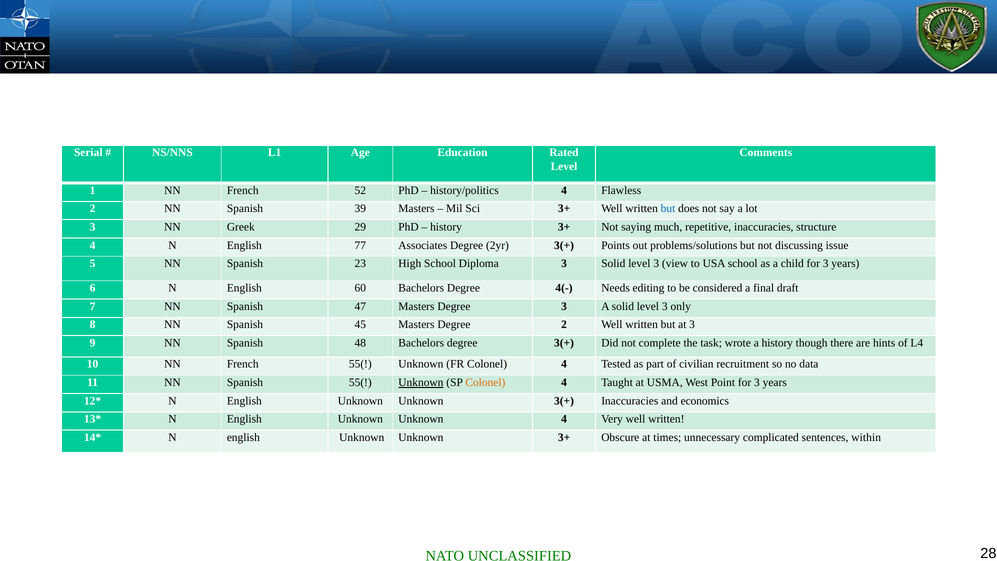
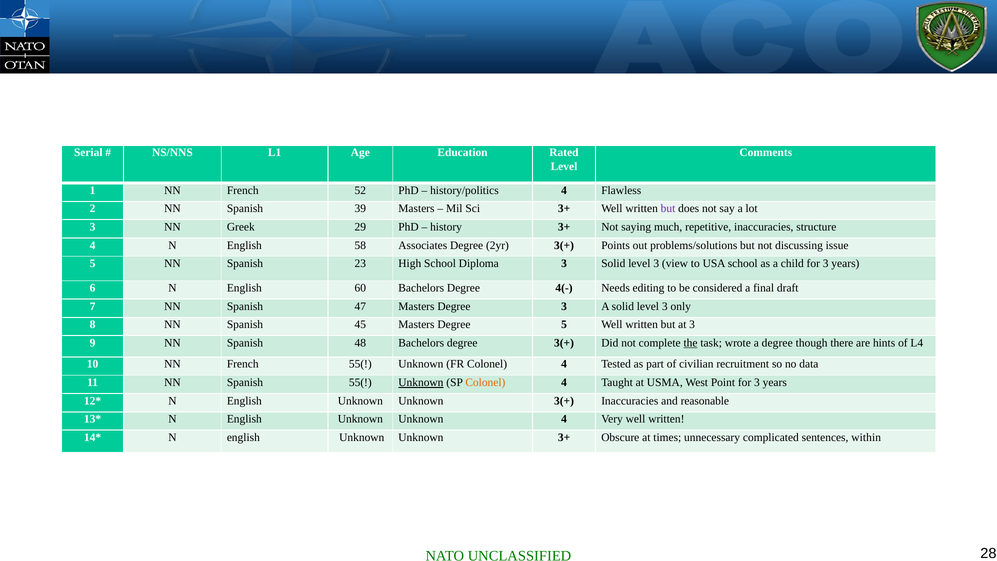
but colour: blue -> purple (668, 209)
77: 77 -> 58 (360, 245)
Degree 2: 2 -> 5 (564, 325)
the underline: none -> present (690, 343)
a history: history -> degree (777, 343)
economics: economics -> reasonable (705, 401)
